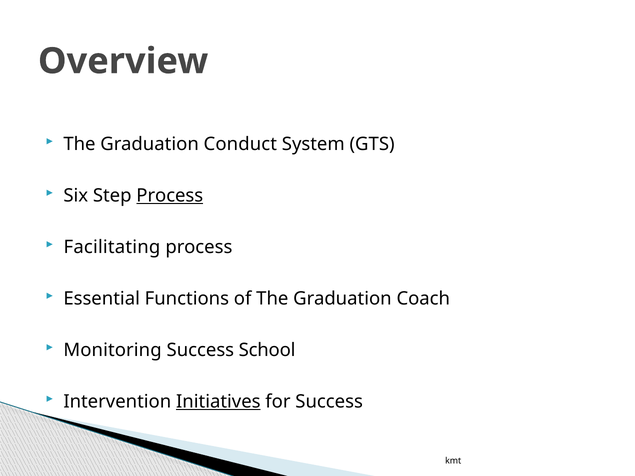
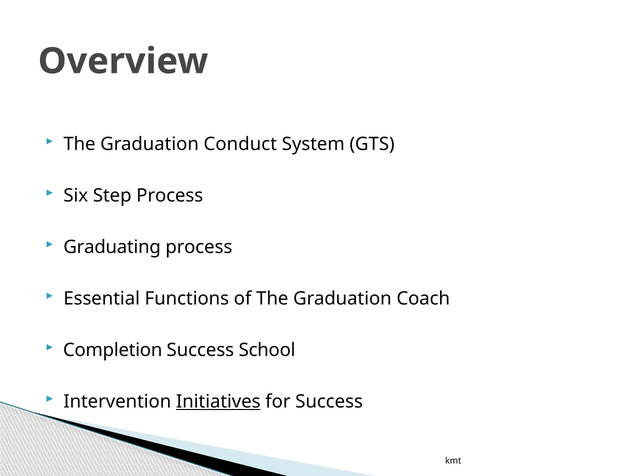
Process underline: present -> none (170, 196)
Facilitating: Facilitating -> Graduating (112, 247)
Monitoring: Monitoring -> Completion (113, 350)
